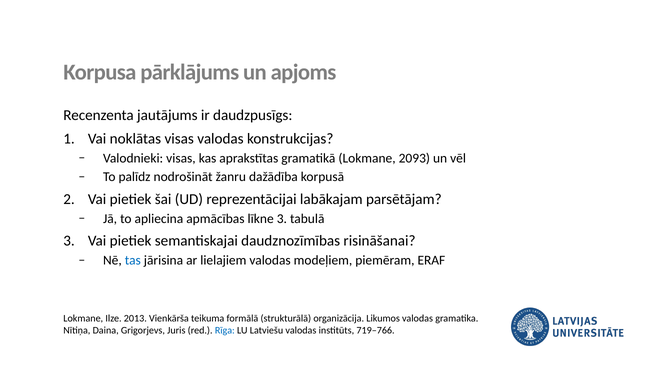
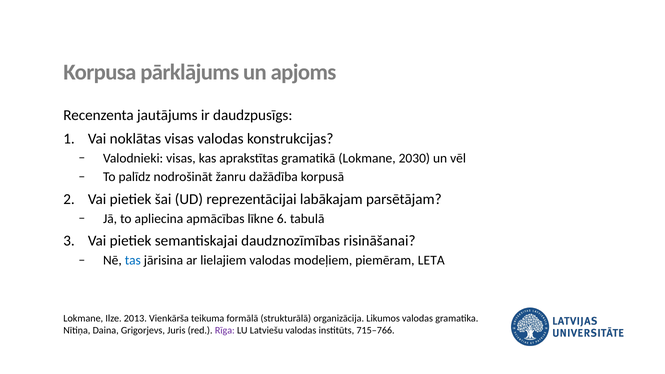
2093: 2093 -> 2030 (414, 158)
līkne 3: 3 -> 6 (282, 219)
ERAF: ERAF -> LETA (431, 261)
Rīga colour: blue -> purple (225, 330)
719–766: 719–766 -> 715–766 (376, 330)
